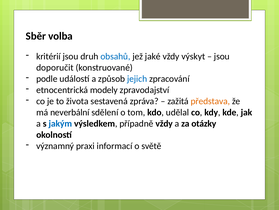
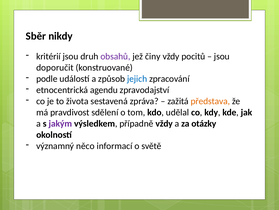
volba: volba -> nikdy (61, 36)
obsahů colour: blue -> purple (115, 56)
jaké: jaké -> činy (153, 56)
výskyt: výskyt -> pocitů (193, 56)
modely: modely -> agendu (104, 90)
neverbální: neverbální -> pravdivost (70, 112)
jakým colour: blue -> purple (60, 123)
praxi: praxi -> něco (85, 146)
